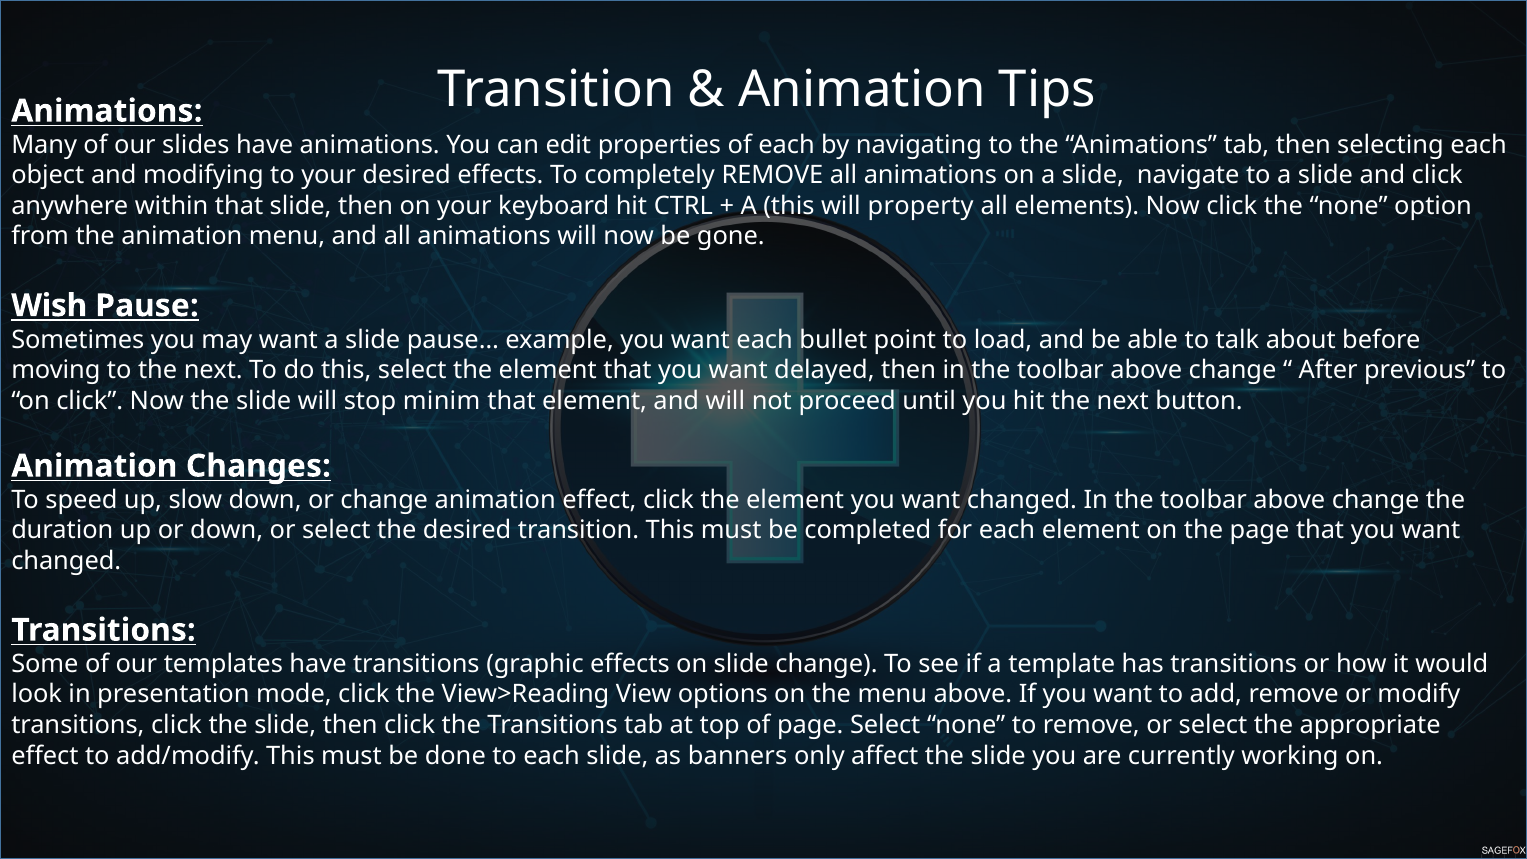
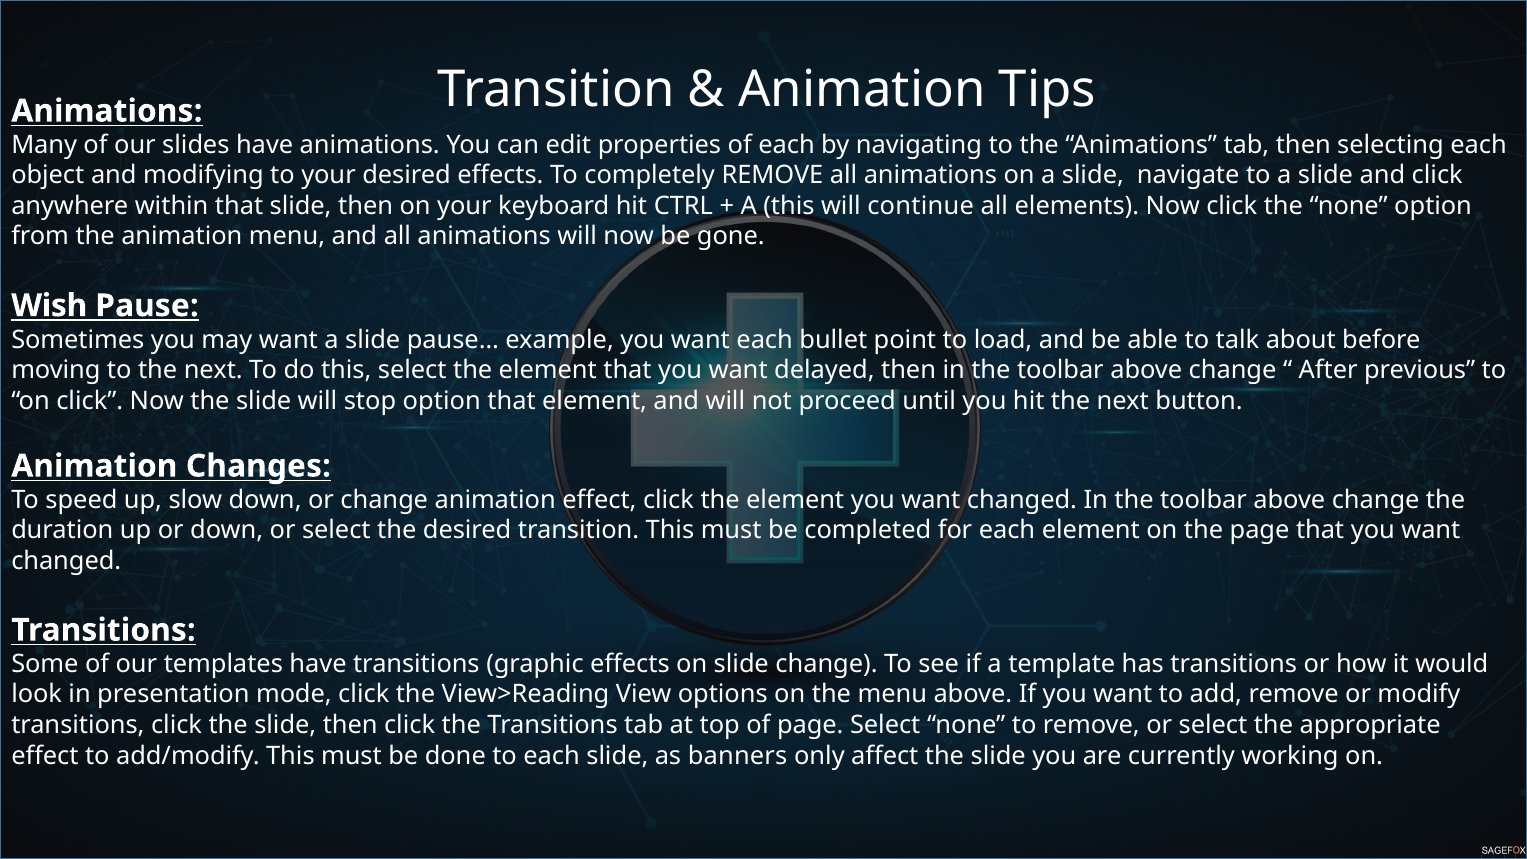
property: property -> continue (921, 206)
stop minim: minim -> option (442, 401)
